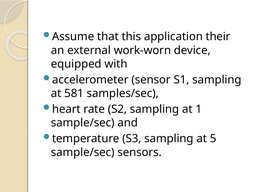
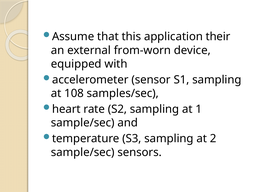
work-worn: work-worn -> from-worn (142, 50)
581: 581 -> 108 (74, 93)
5: 5 -> 2 (213, 138)
